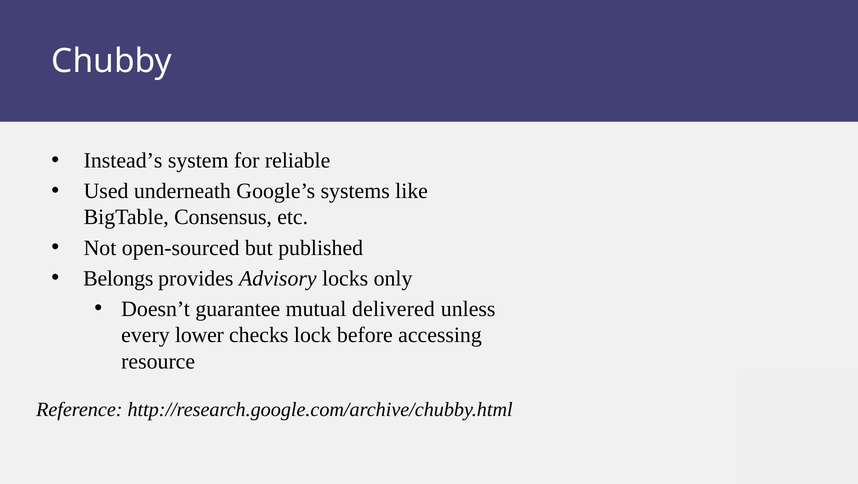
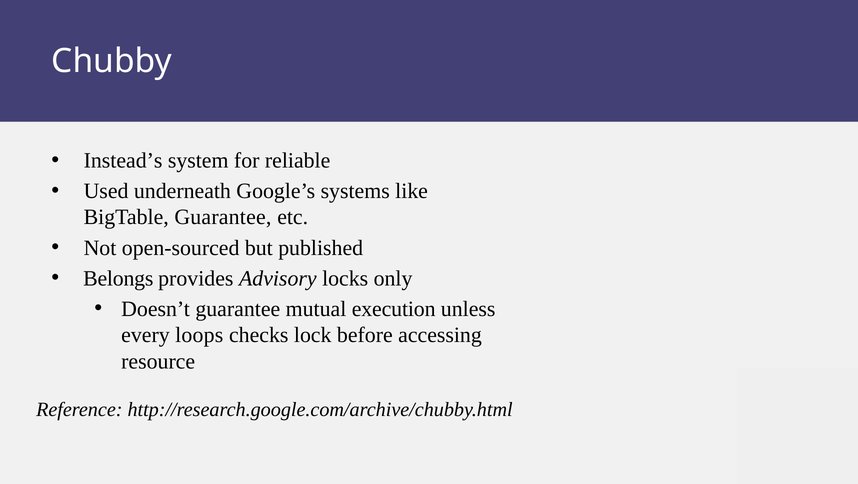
BigTable Consensus: Consensus -> Guarantee (223, 217)
delivered: delivered -> execution (394, 309)
lower: lower -> loops (199, 335)
